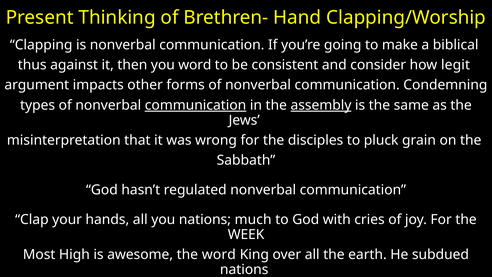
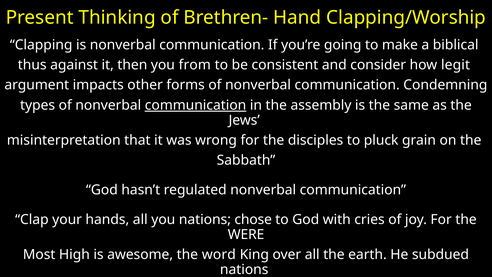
you word: word -> from (195, 65)
assembly underline: present -> none (321, 105)
nations much: much -> chose (253, 219)
WEEK: WEEK -> WERE (246, 234)
